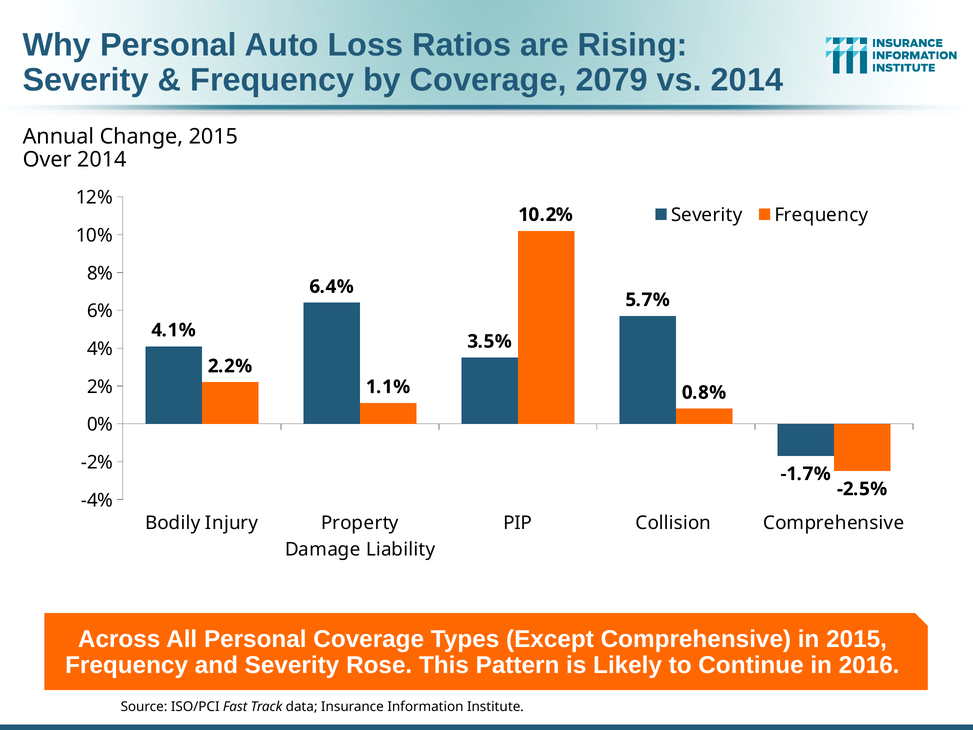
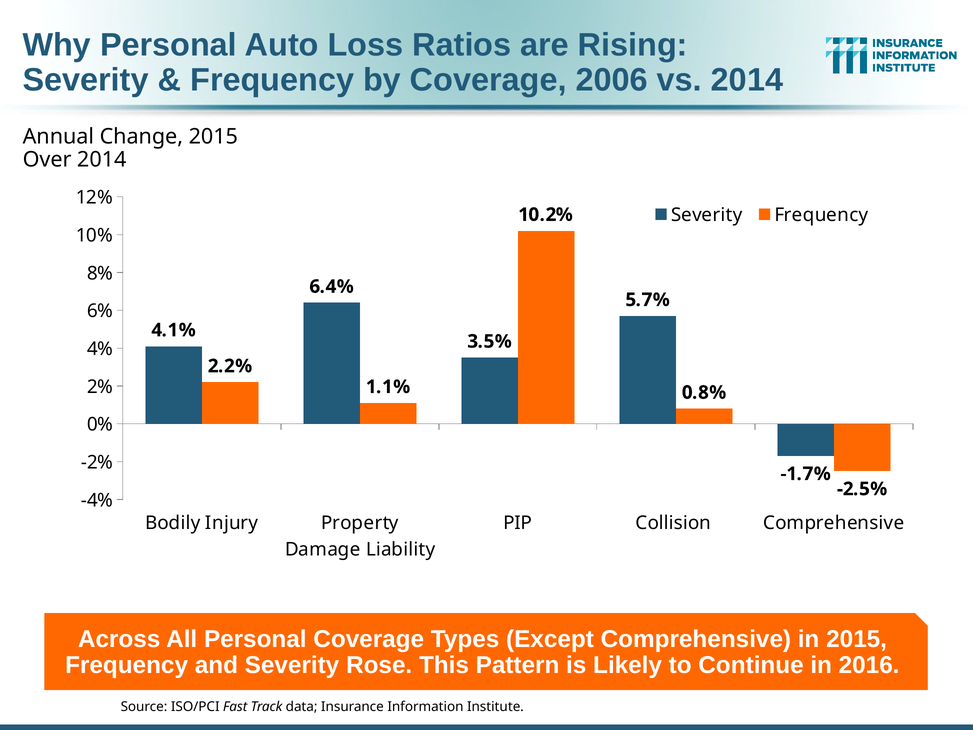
2079: 2079 -> 2006 (612, 80)
